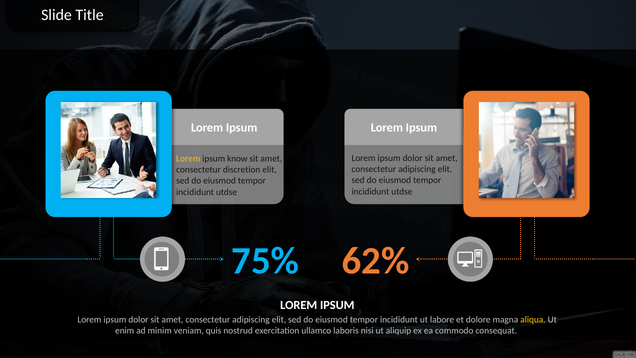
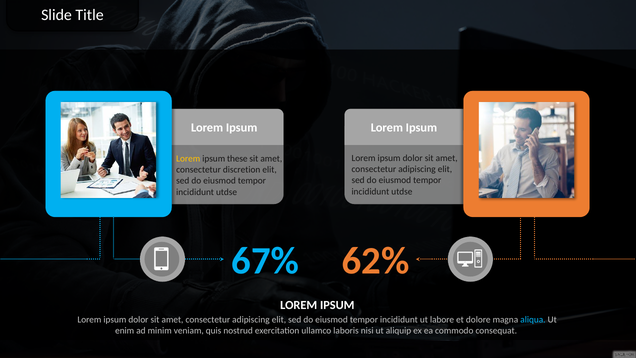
know: know -> these (237, 158)
75%: 75% -> 67% (265, 261)
aliqua colour: yellow -> light blue (533, 319)
